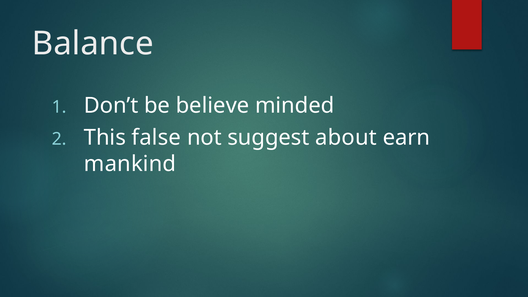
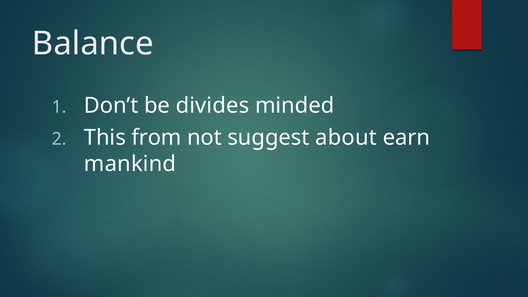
believe: believe -> divides (212, 106)
false: false -> from (157, 137)
